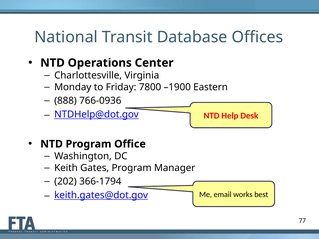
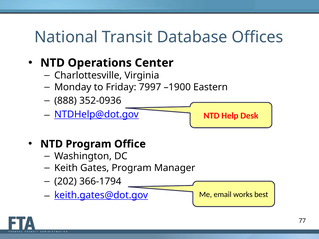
7800: 7800 -> 7997 (150, 87)
766-0936: 766-0936 -> 352-0936 (100, 101)
